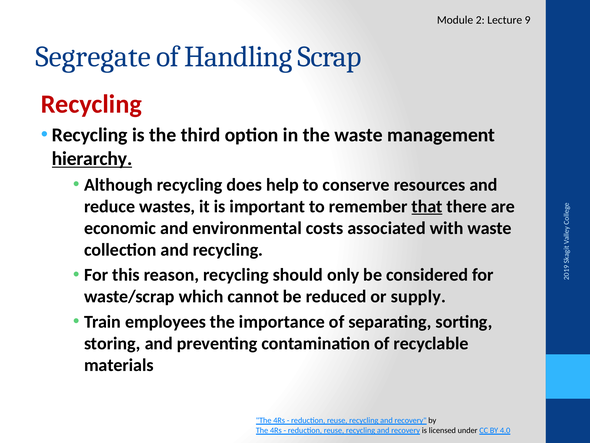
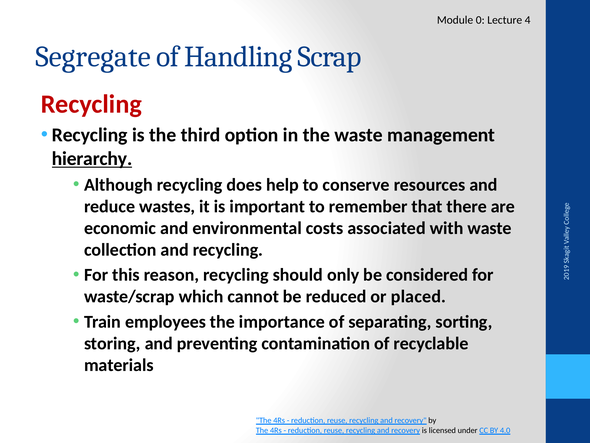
Module 2: 2 -> 0 (480, 20)
Lecture 9: 9 -> 4 (528, 20)
that underline: present -> none (427, 206)
supply: supply -> placed (418, 296)
